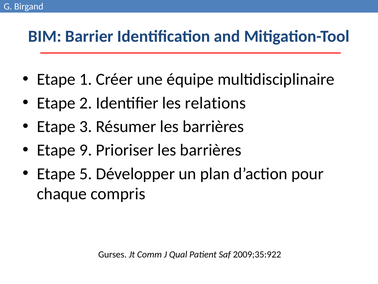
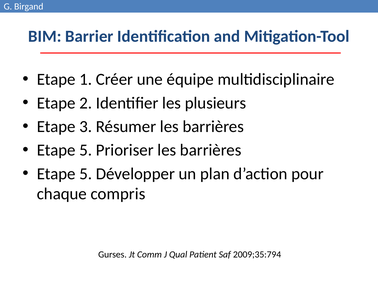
relations: relations -> plusieurs (216, 103)
9: 9 -> 5 (86, 150)
2009;35:922: 2009;35:922 -> 2009;35:794 (257, 254)
